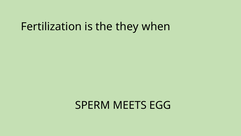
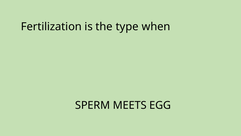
they: they -> type (127, 27)
